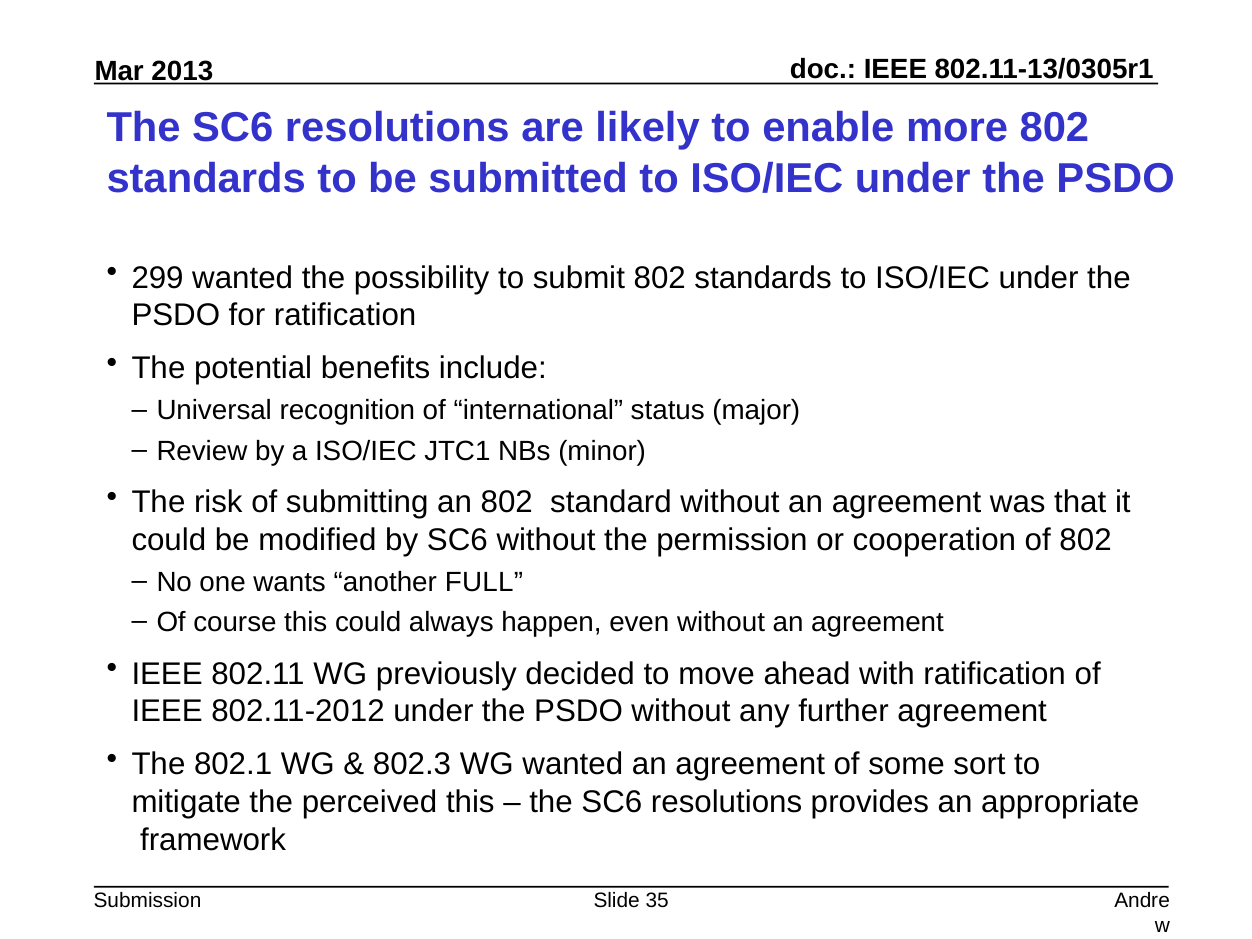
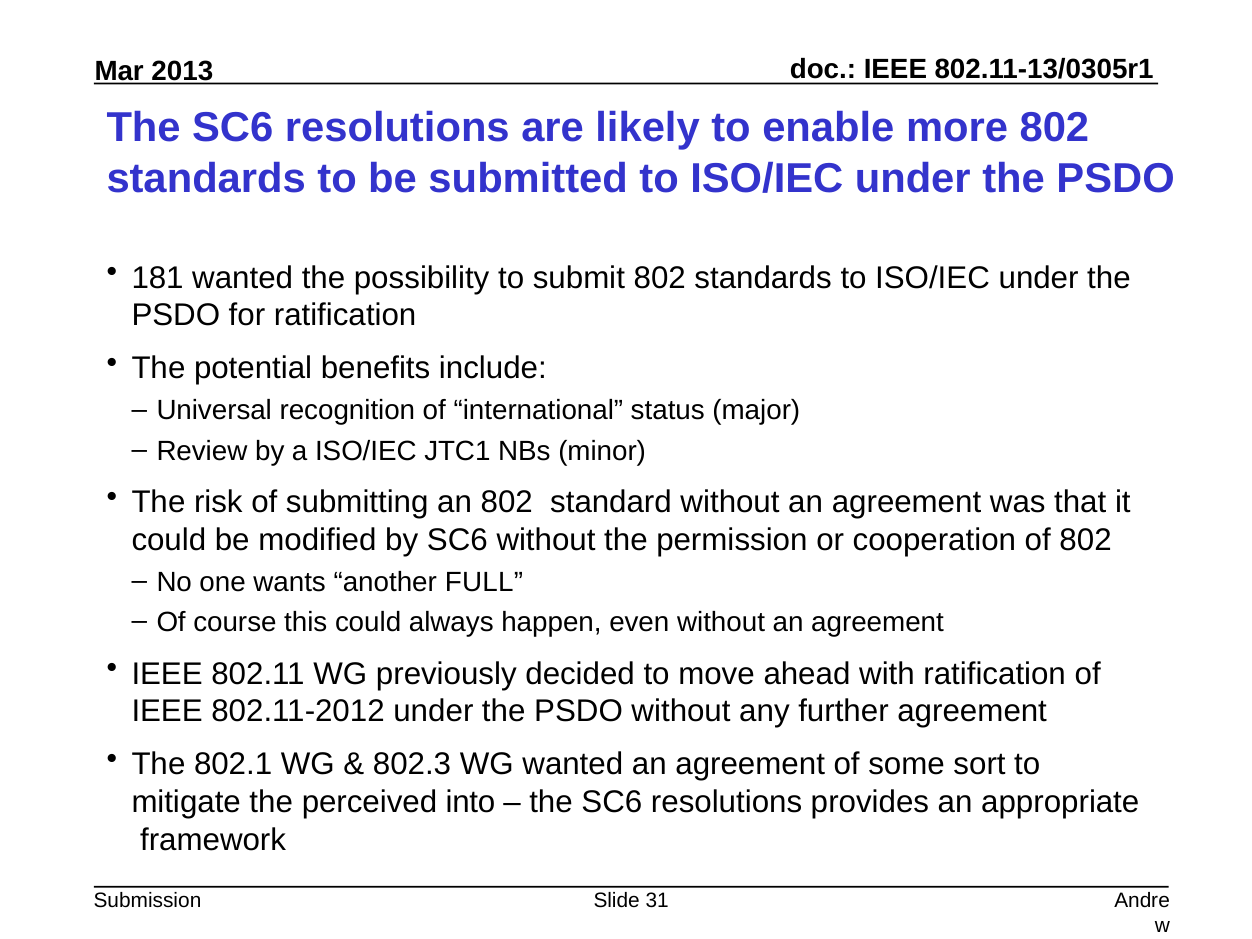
299: 299 -> 181 (158, 278)
perceived this: this -> into (470, 802)
35: 35 -> 31 (657, 901)
